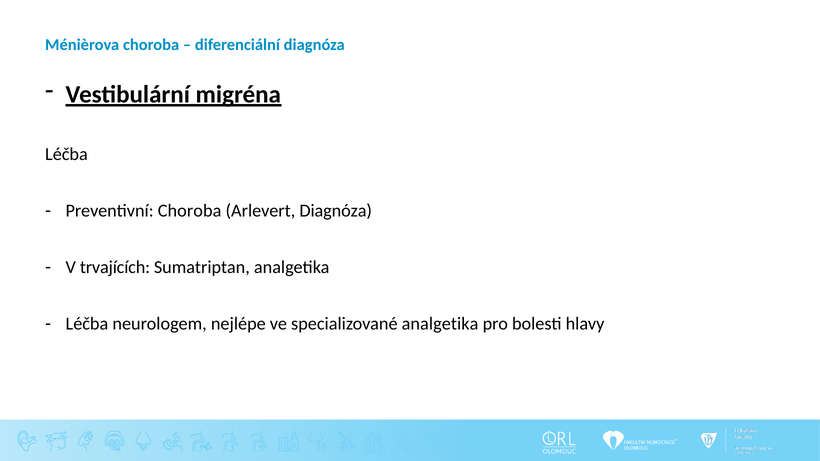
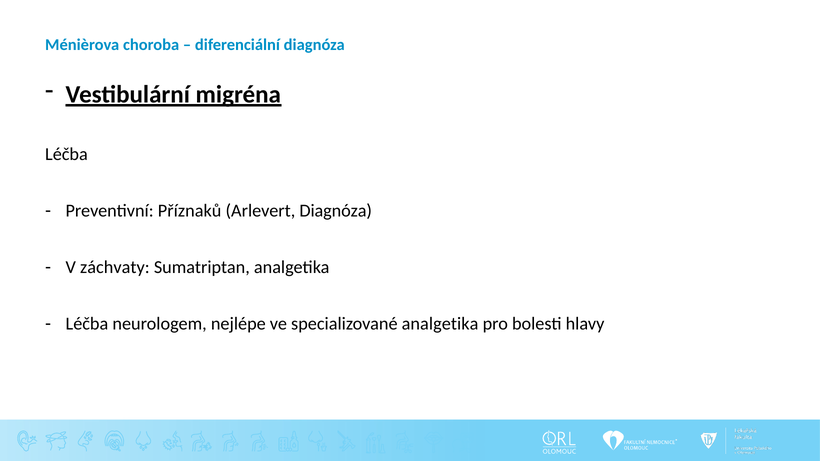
Preventivní Choroba: Choroba -> Příznaků (190, 211)
trvajících: trvajících -> záchvaty (115, 267)
